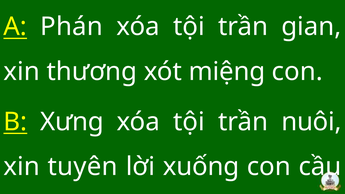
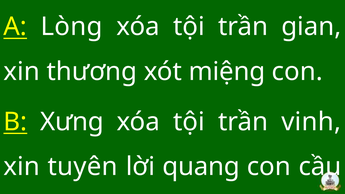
Phán: Phán -> Lòng (72, 27)
nuôi: nuôi -> vinh (311, 122)
xuống: xuống -> quang (201, 167)
